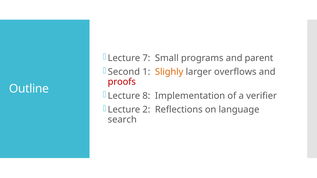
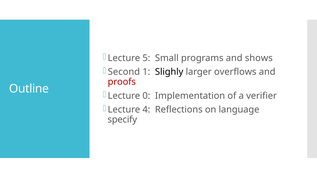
7: 7 -> 5 (146, 58)
parent: parent -> shows (259, 58)
Slighly colour: orange -> black (169, 72)
8: 8 -> 0 (146, 96)
2: 2 -> 4 (146, 110)
search: search -> specify (122, 120)
